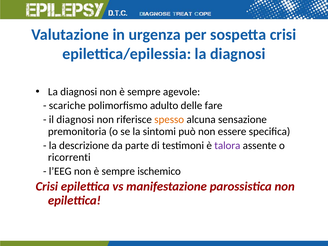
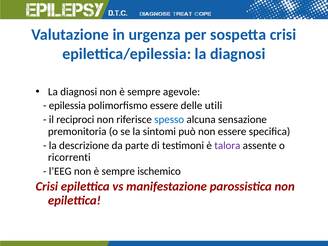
scariche: scariche -> epilessia (67, 106)
polimorfismo adulto: adulto -> essere (164, 106)
fare: fare -> utili (214, 106)
il diagnosi: diagnosi -> reciproci (75, 120)
spesso colour: orange -> blue (169, 120)
